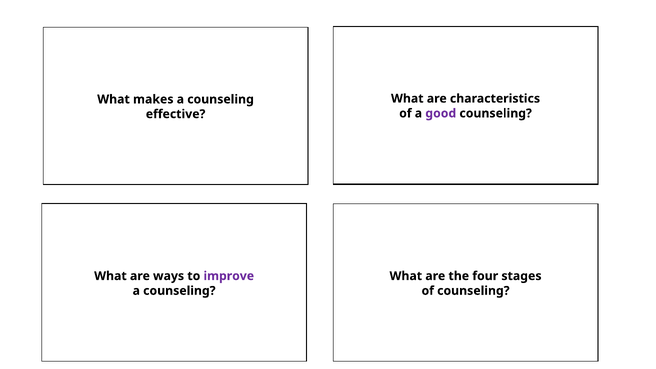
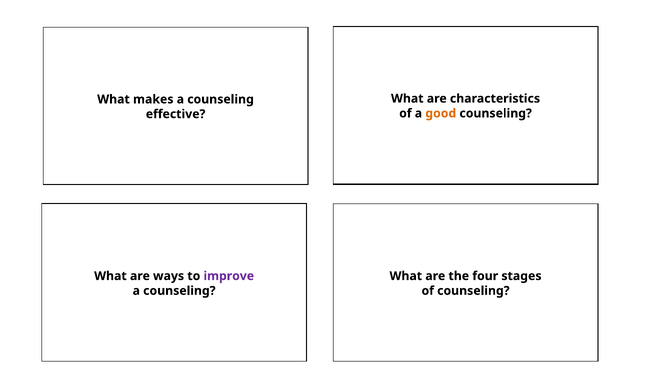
good colour: purple -> orange (441, 113)
